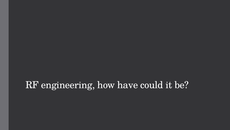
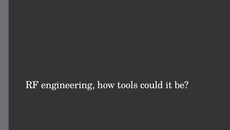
have: have -> tools (128, 85)
